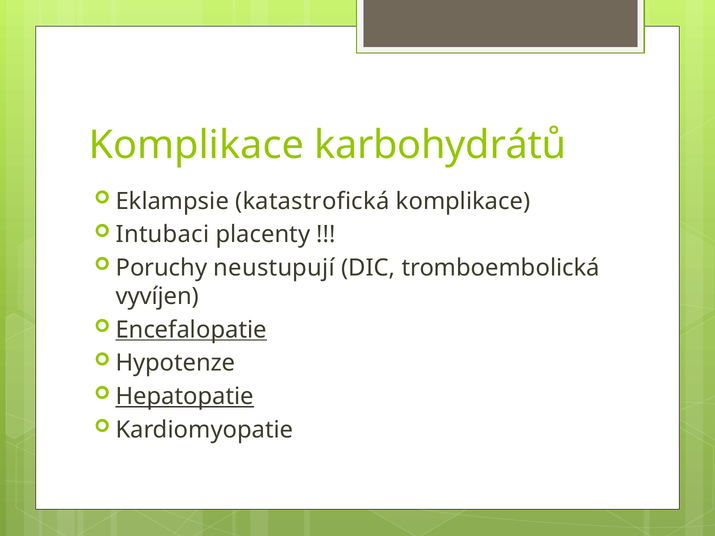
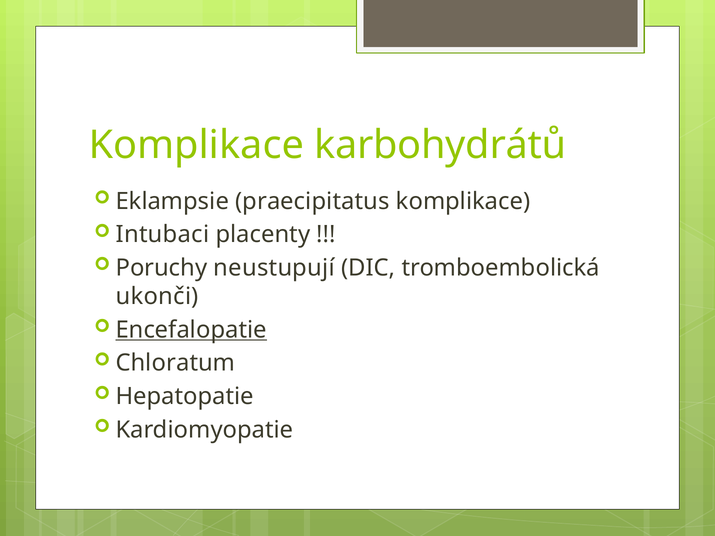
katastrofická: katastrofická -> praecipitatus (312, 201)
vyvíjen: vyvíjen -> ukonči (157, 297)
Hypotenze: Hypotenze -> Chloratum (175, 363)
Hepatopatie underline: present -> none (185, 397)
